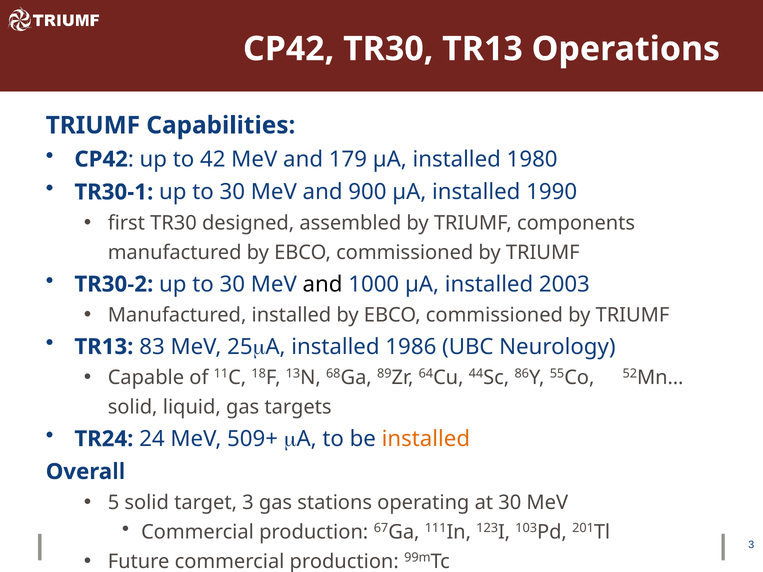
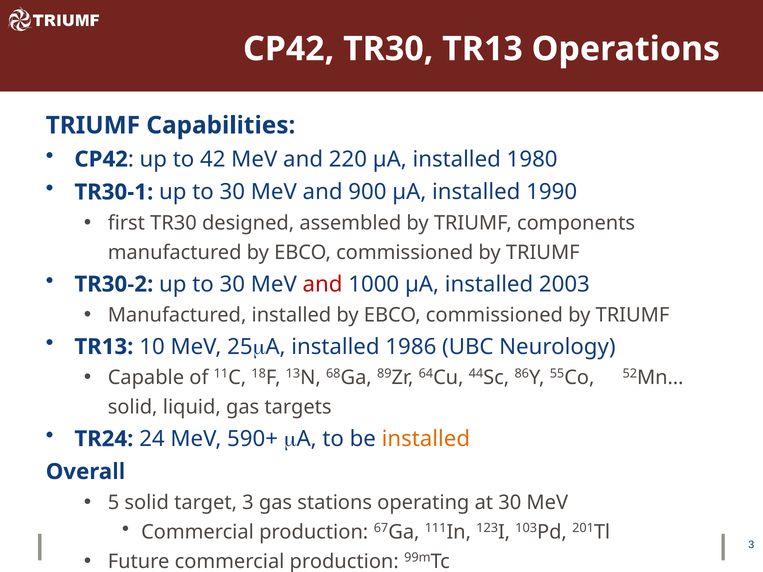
179: 179 -> 220 (348, 159)
and colour: black -> red (323, 284)
83: 83 -> 10 (152, 347)
509+: 509+ -> 590+ (253, 439)
